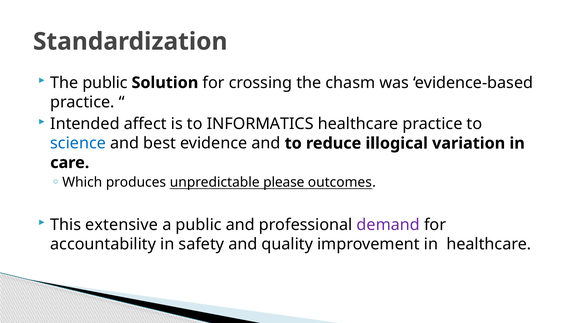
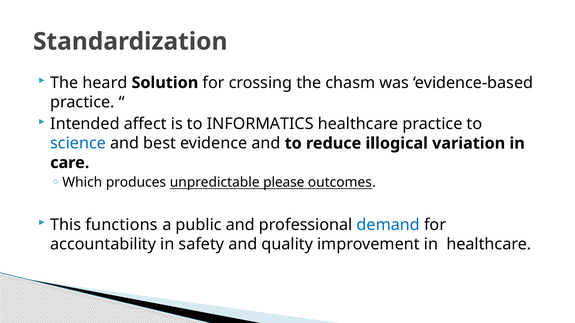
The public: public -> heard (105, 83)
extensive: extensive -> functions (122, 225)
demand colour: purple -> blue (388, 225)
